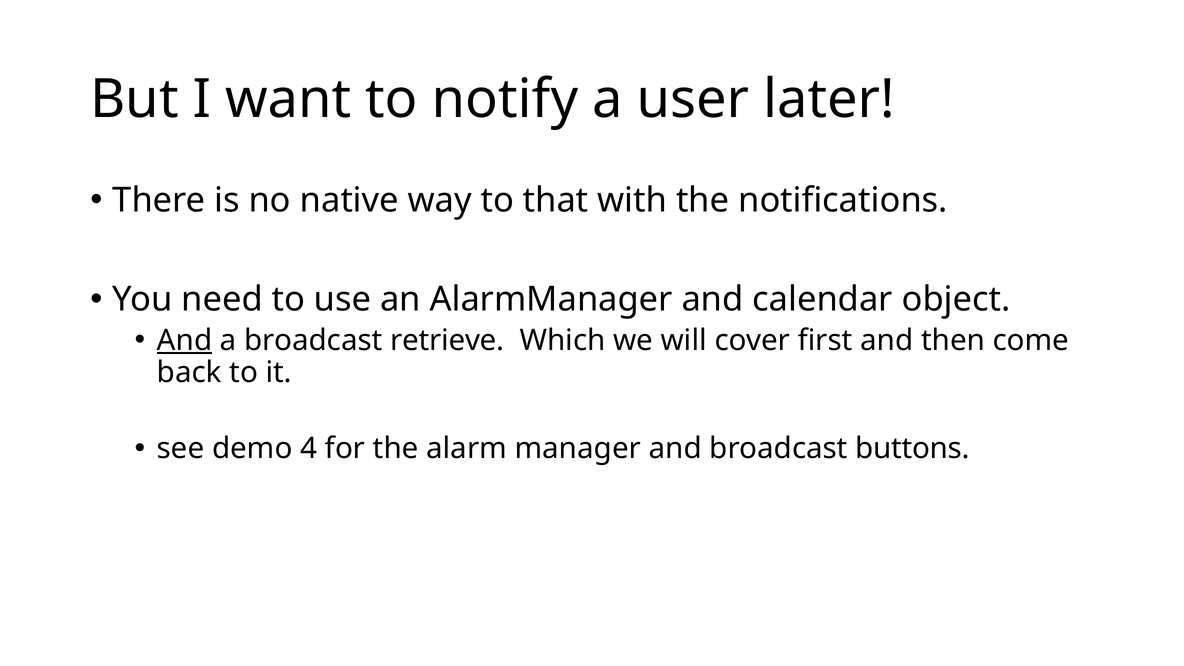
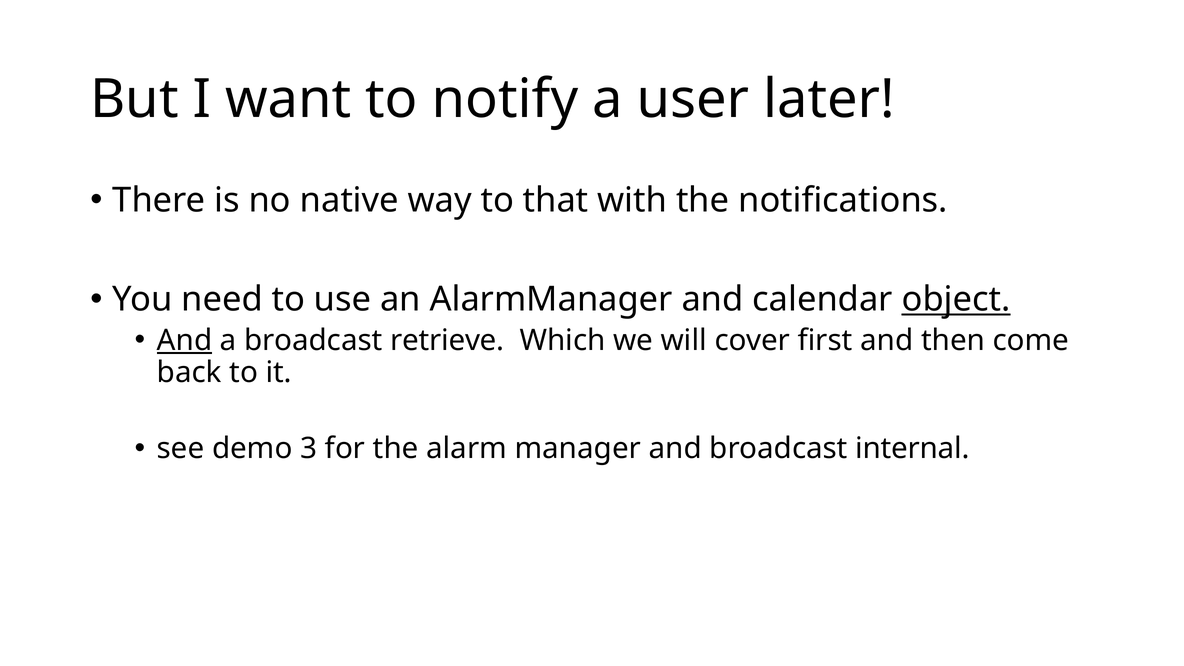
object underline: none -> present (956, 299)
4: 4 -> 3 (309, 448)
buttons: buttons -> internal (912, 448)
